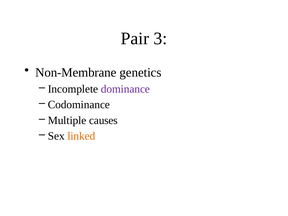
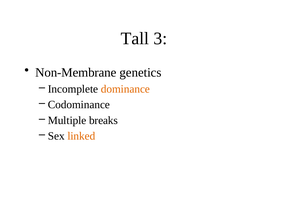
Pair: Pair -> Tall (135, 38)
dominance colour: purple -> orange (125, 89)
causes: causes -> breaks (103, 120)
